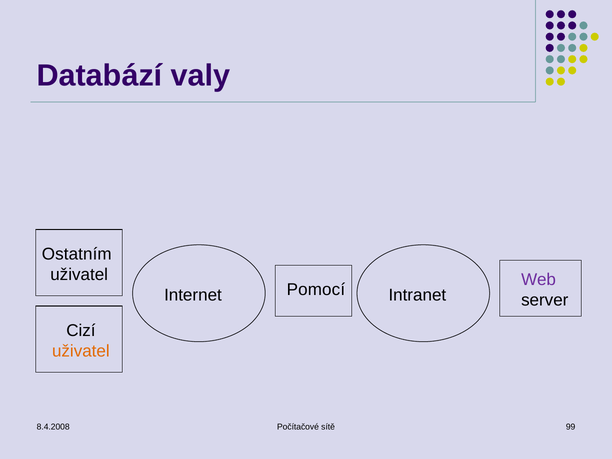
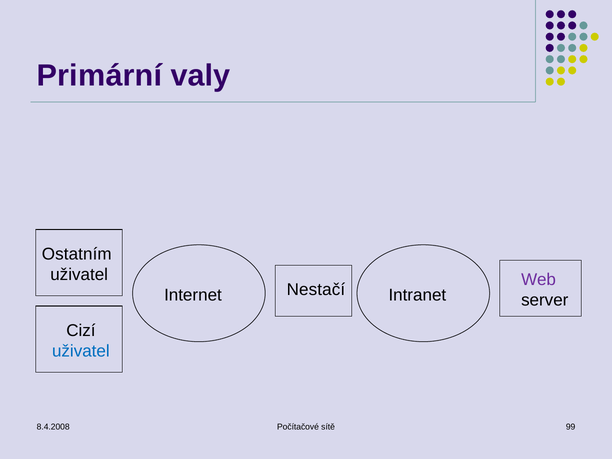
Databází: Databází -> Primární (99, 76)
Pomocí: Pomocí -> Nestačí (316, 290)
uživatel colour: orange -> blue (81, 351)
